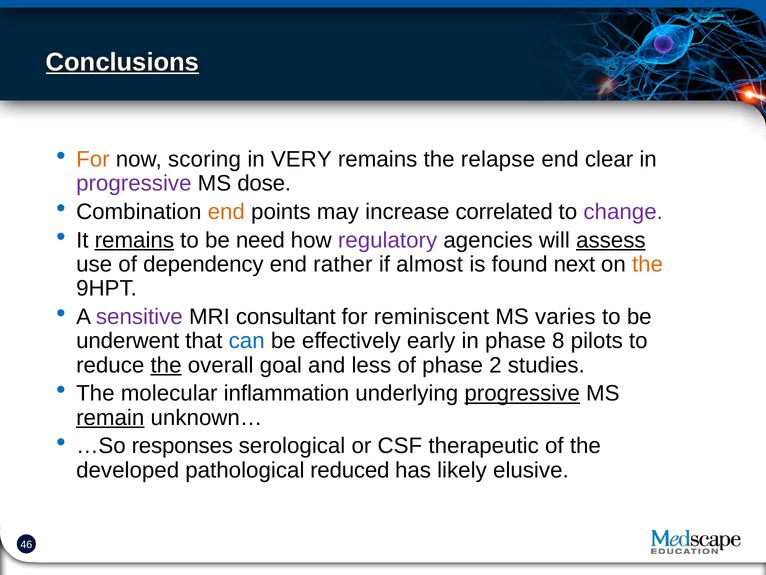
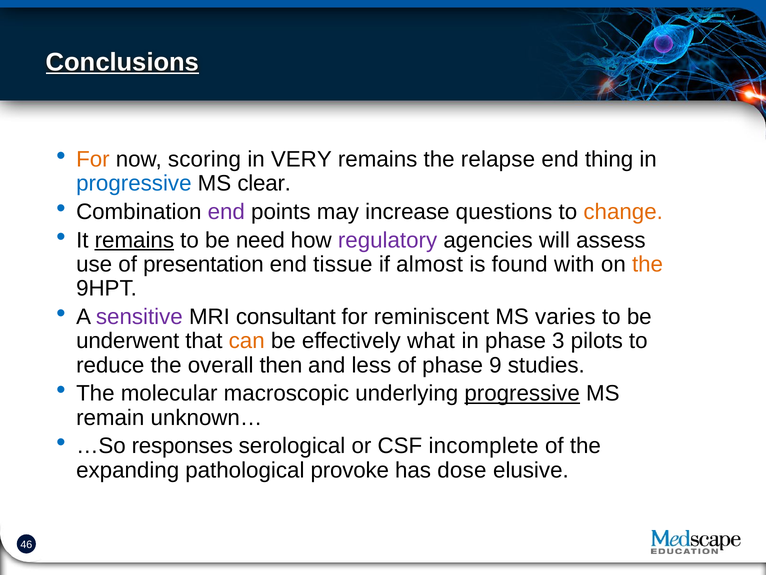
clear: clear -> thing (609, 159)
progressive colour: purple -> blue (134, 183)
dose: dose -> clear (264, 183)
end colour: orange -> purple (226, 212)
correlated: correlated -> questions (504, 212)
change colour: purple -> orange (623, 212)
assess underline: present -> none (611, 240)
dependency: dependency -> presentation (203, 264)
rather: rather -> tissue (343, 264)
next: next -> with (574, 264)
can colour: blue -> orange (247, 341)
early: early -> what (431, 341)
8: 8 -> 3 (558, 341)
the underline: present -> none (166, 365)
goal: goal -> then (281, 365)
2: 2 -> 9 (495, 365)
inflammation: inflammation -> macroscopic (286, 393)
remain underline: present -> none (110, 417)
therapeutic: therapeutic -> incomplete (484, 446)
developed: developed -> expanding (128, 470)
reduced: reduced -> provoke (350, 470)
likely: likely -> dose (462, 470)
